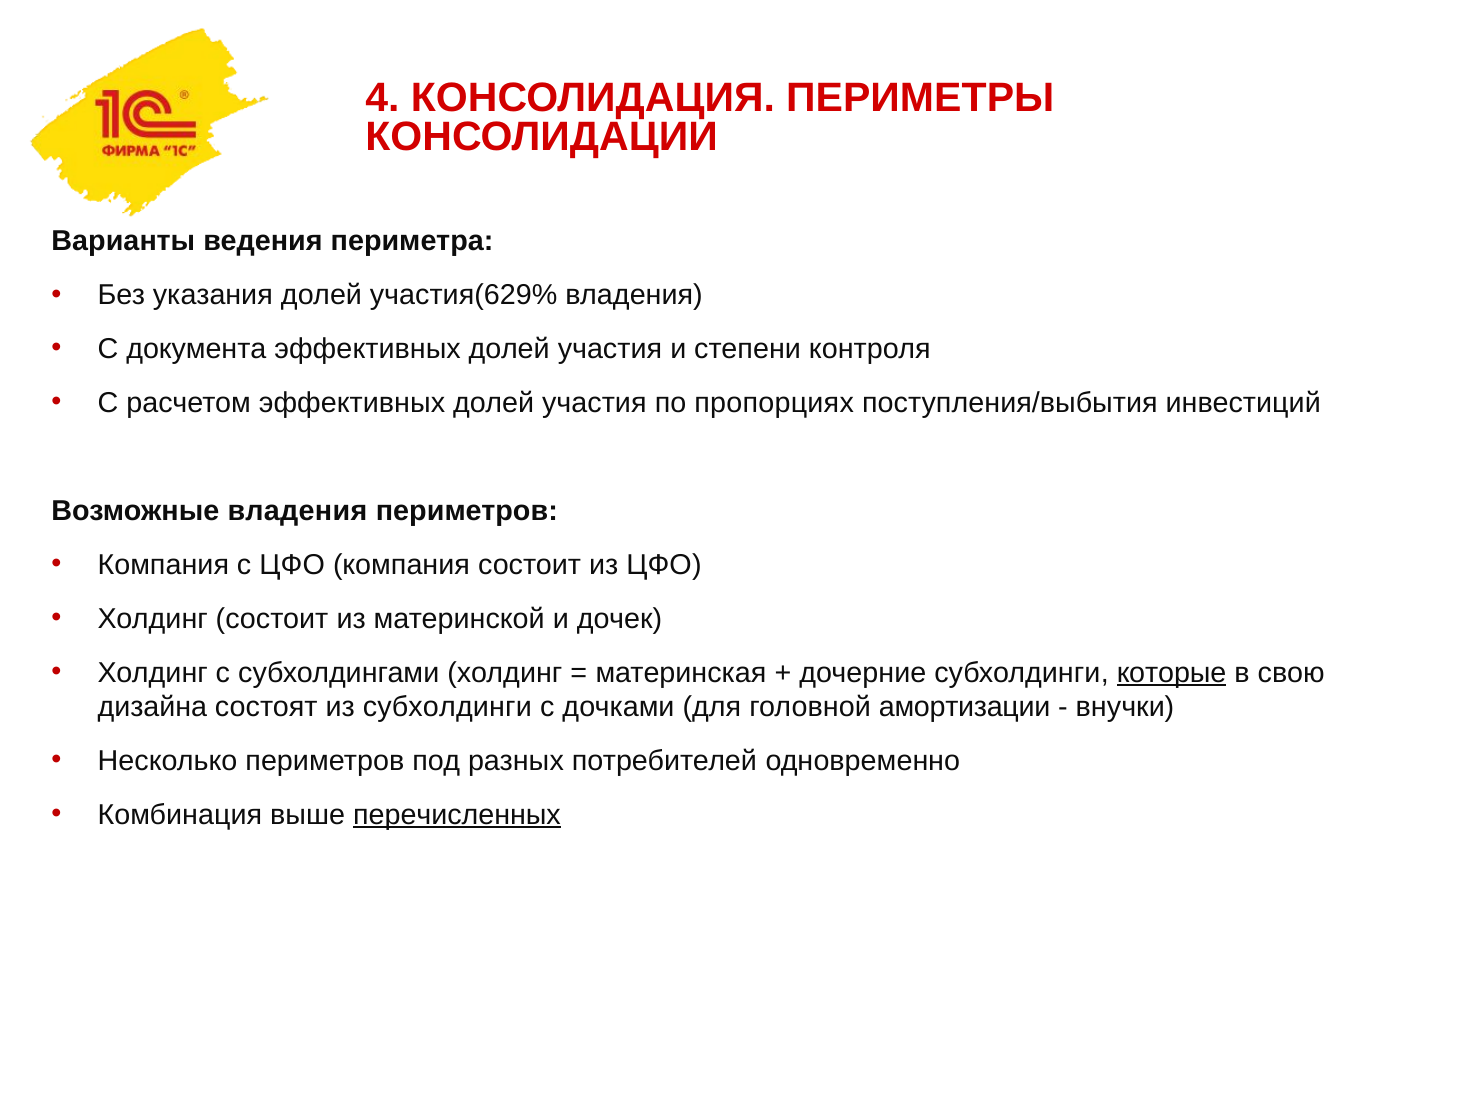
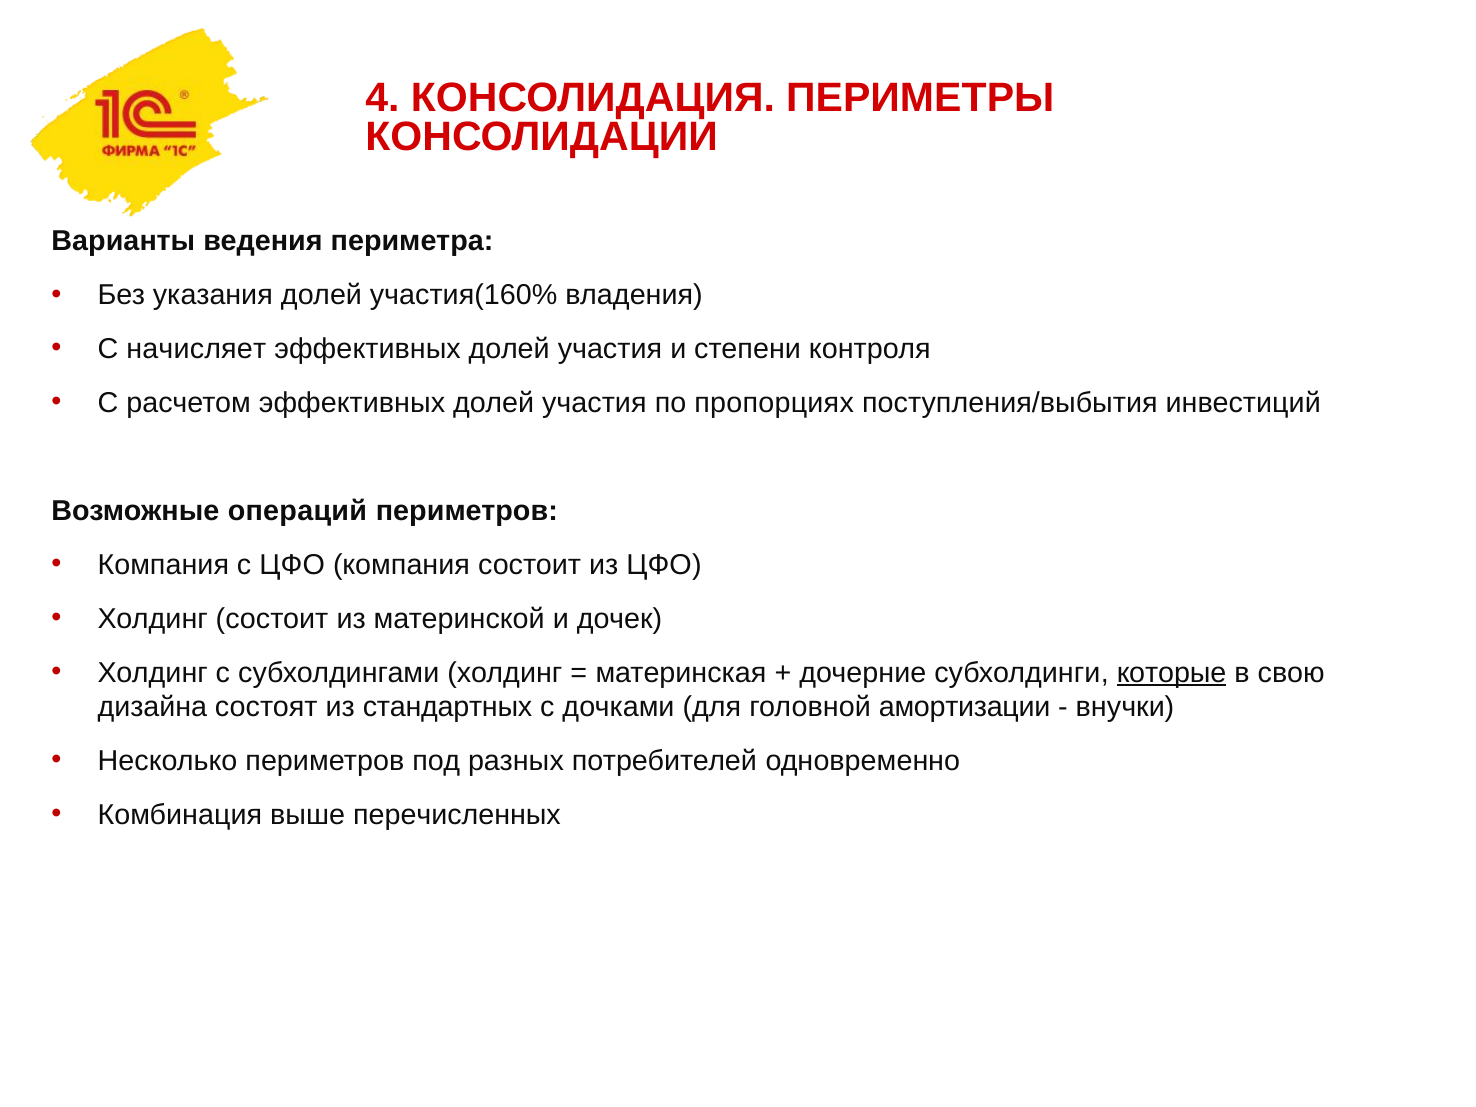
участия(629%: участия(629% -> участия(160% (464, 295)
документа: документа -> начисляет (196, 349)
Возможные владения: владения -> операций (297, 511)
из субхолдинги: субхолдинги -> стандартных (448, 707)
перечисленных underline: present -> none (457, 815)
